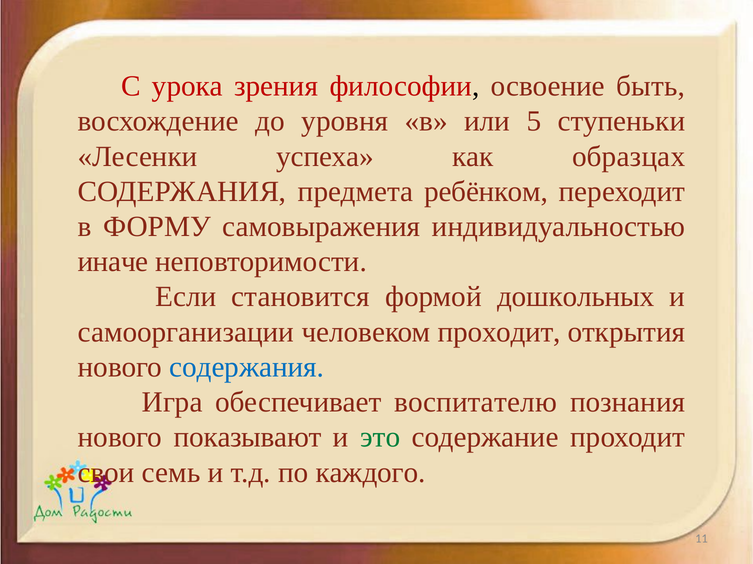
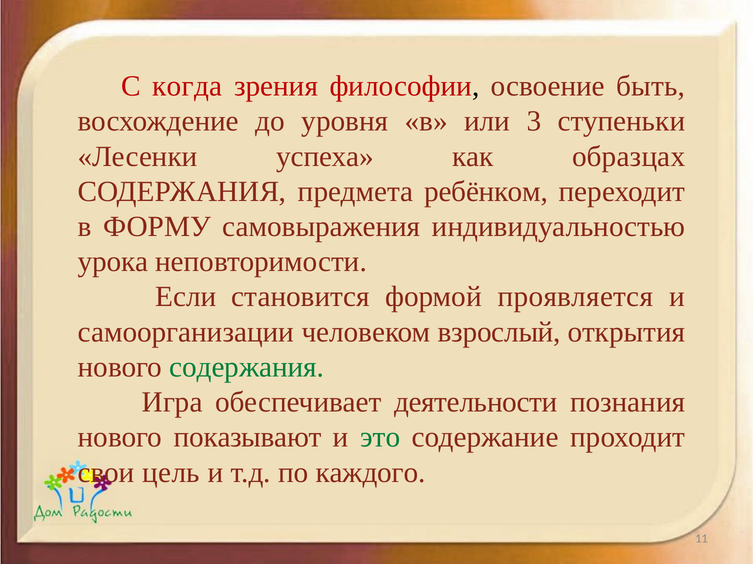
урока: урока -> когда (187, 86)
5: 5 -> 3 (534, 121)
иначе: иначе -> урока (113, 262)
дошкольных: дошкольных -> проявляется (575, 297)
человеком проходит: проходит -> взрослый (499, 332)
содержания colour: blue -> green (247, 368)
воспитателю: воспитателю -> деятельности (476, 403)
семь: семь -> цель (171, 473)
